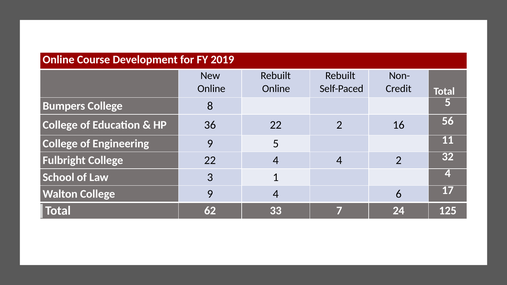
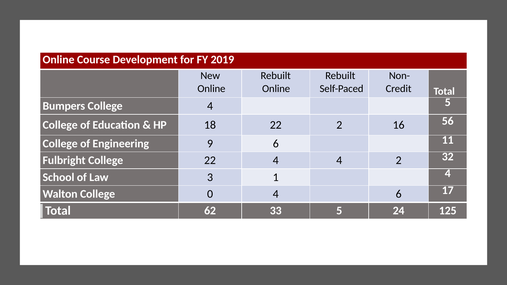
College 8: 8 -> 4 (210, 106)
36: 36 -> 18 (210, 125)
9 5: 5 -> 6 (276, 144)
College 9: 9 -> 0 (210, 194)
33 7: 7 -> 5 (339, 211)
